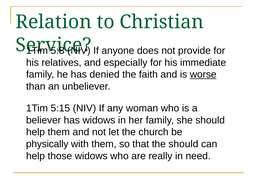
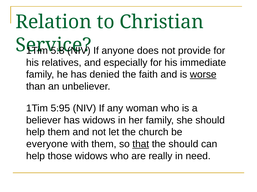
5:15: 5:15 -> 5:95 (60, 109)
physically: physically -> everyone (47, 145)
that underline: none -> present (141, 145)
